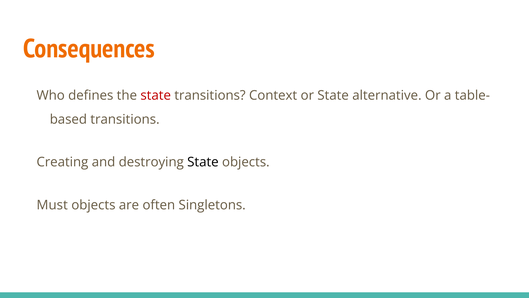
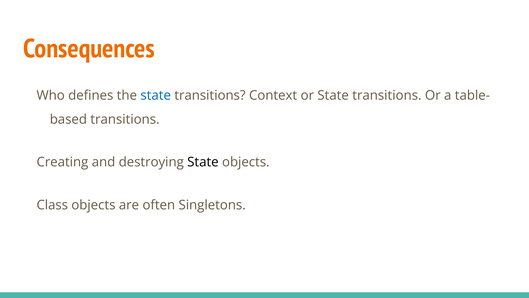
state colour: red -> blue (156, 95)
or State alternative: alternative -> transitions (387, 95)
Must: Must -> Class (52, 205)
